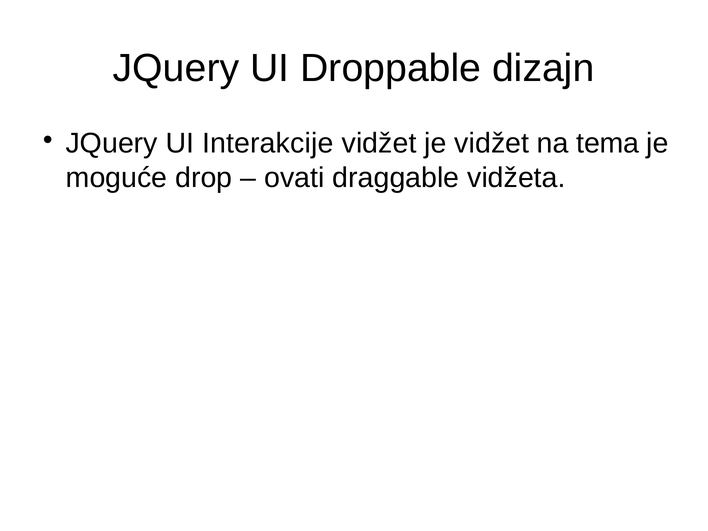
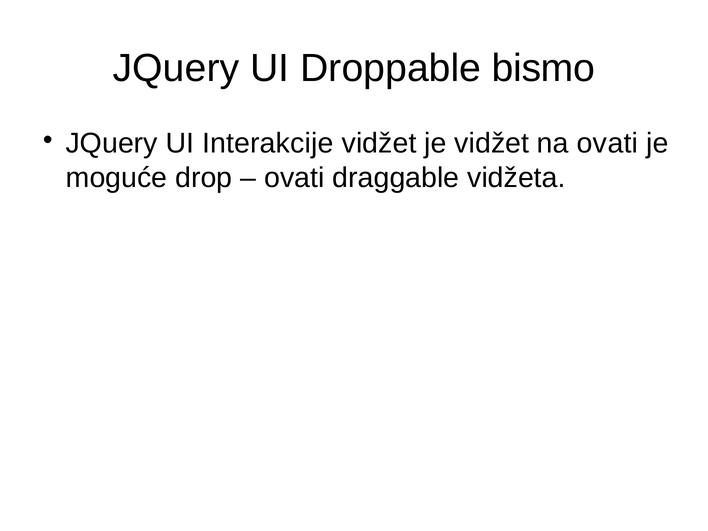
dizajn: dizajn -> bismo (543, 68)
na tema: tema -> ovati (607, 143)
